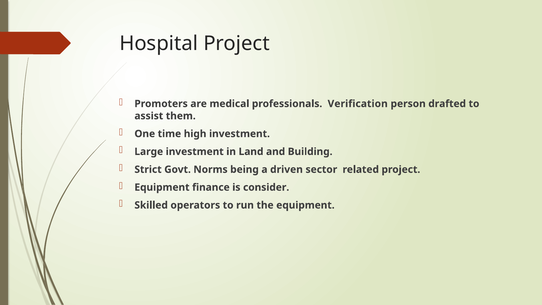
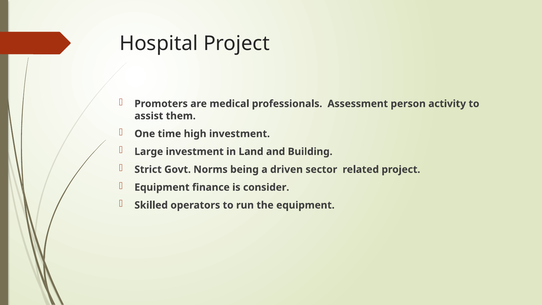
Verification: Verification -> Assessment (358, 104)
drafted: drafted -> activity (447, 104)
